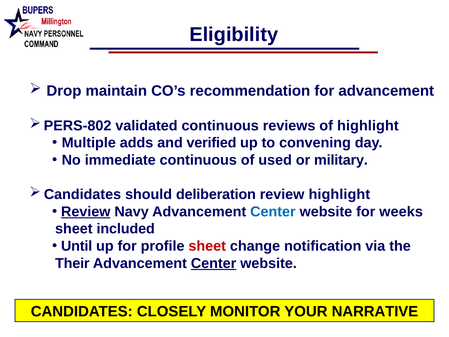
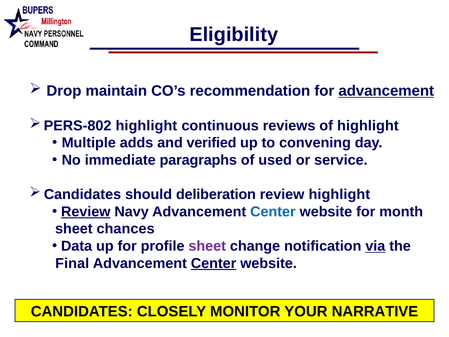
advancement underline: none -> present (386, 91)
validated: validated -> highlight (146, 126)
immediate continuous: continuous -> paragraphs (198, 160)
military: military -> service (341, 160)
weeks: weeks -> month (401, 212)
included: included -> chances (126, 229)
Until: Until -> Data (77, 246)
sheet colour: red -> purple (207, 246)
via underline: none -> present (375, 246)
Their: Their -> Final (72, 263)
